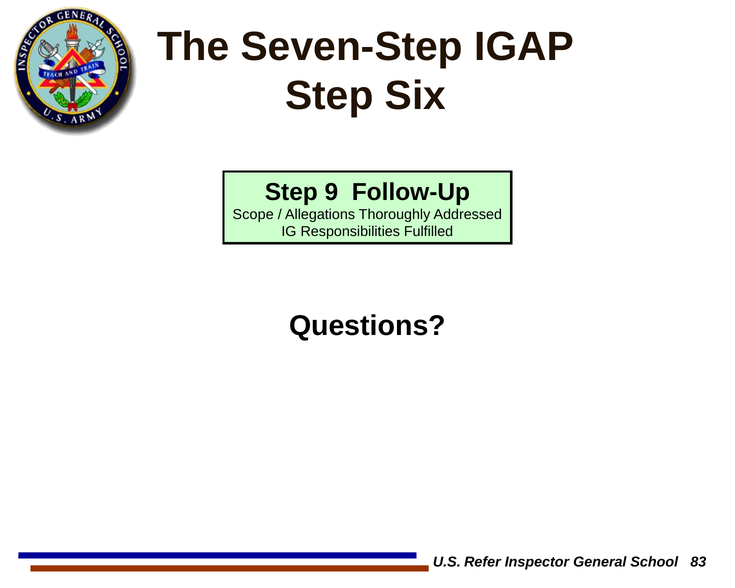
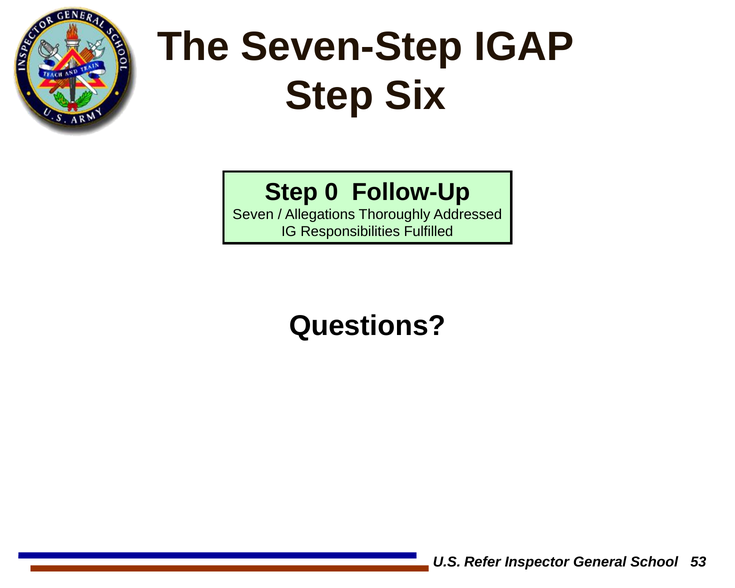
9: 9 -> 0 (331, 192)
Scope: Scope -> Seven (253, 215)
83: 83 -> 53 (698, 562)
